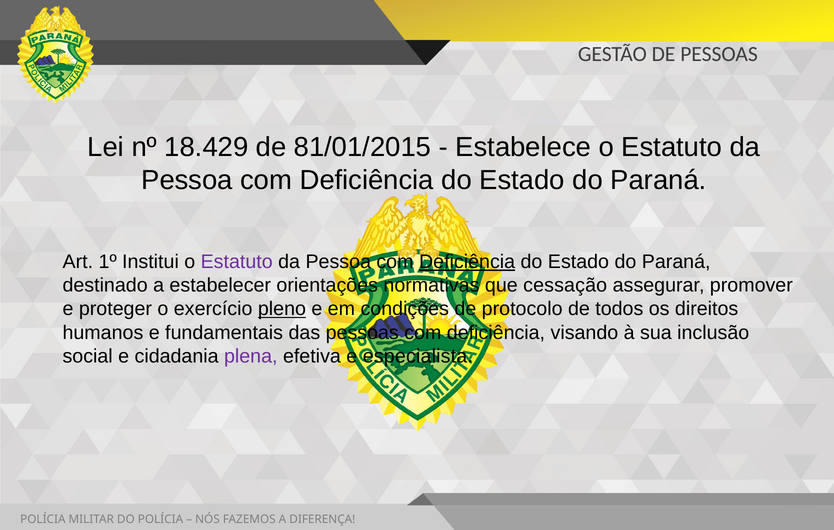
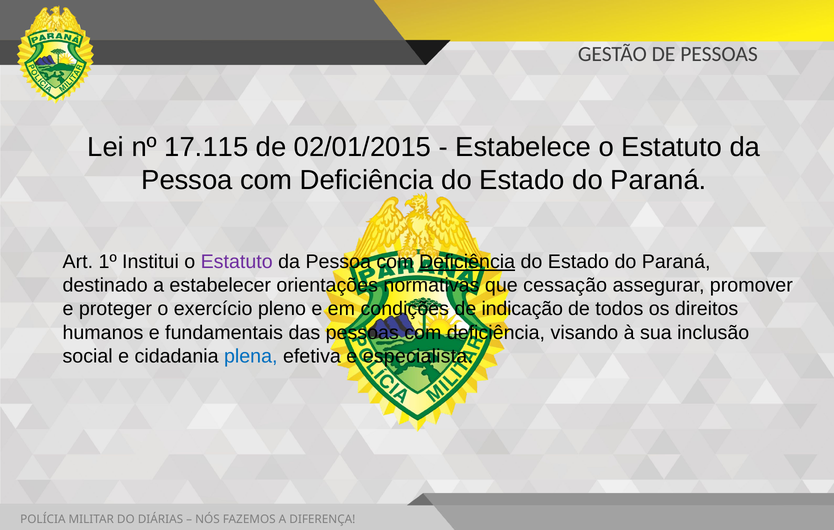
18.429: 18.429 -> 17.115 (206, 147)
81/01/2015: 81/01/2015 -> 02/01/2015 (363, 147)
pleno underline: present -> none (282, 309)
protocolo: protocolo -> indicação (522, 309)
plena colour: purple -> blue (251, 356)
DO POLÍCIA: POLÍCIA -> DIÁRIAS (160, 519)
